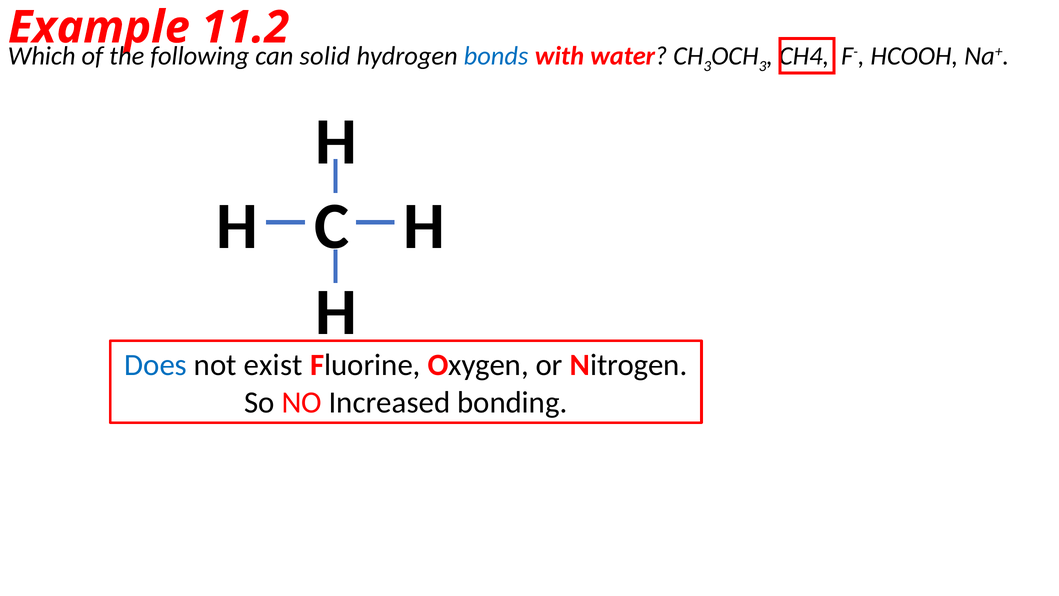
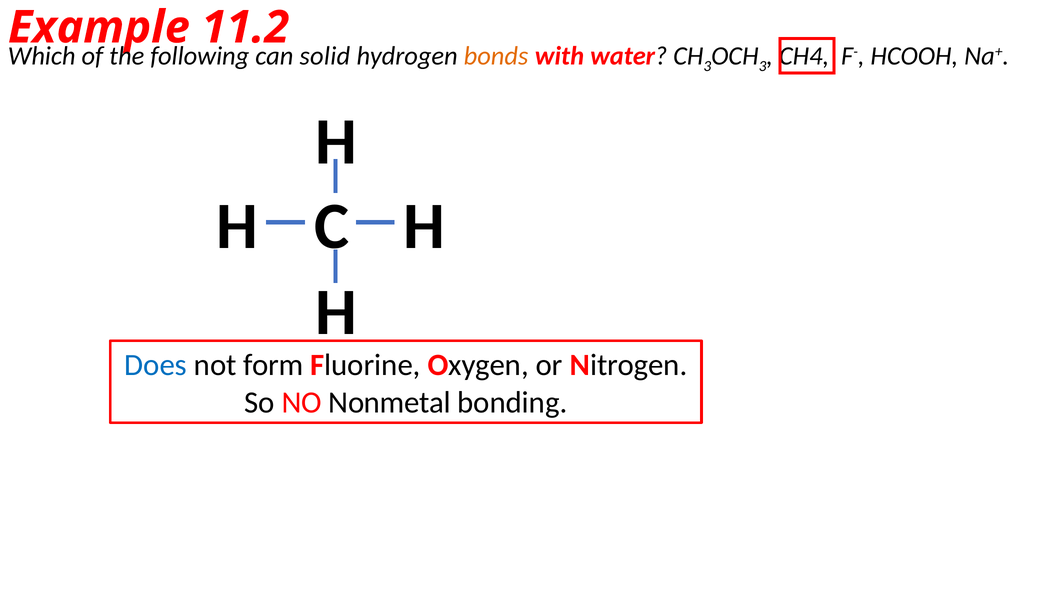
bonds colour: blue -> orange (496, 56)
exist: exist -> form (273, 365)
Increased: Increased -> Nonmetal (390, 402)
